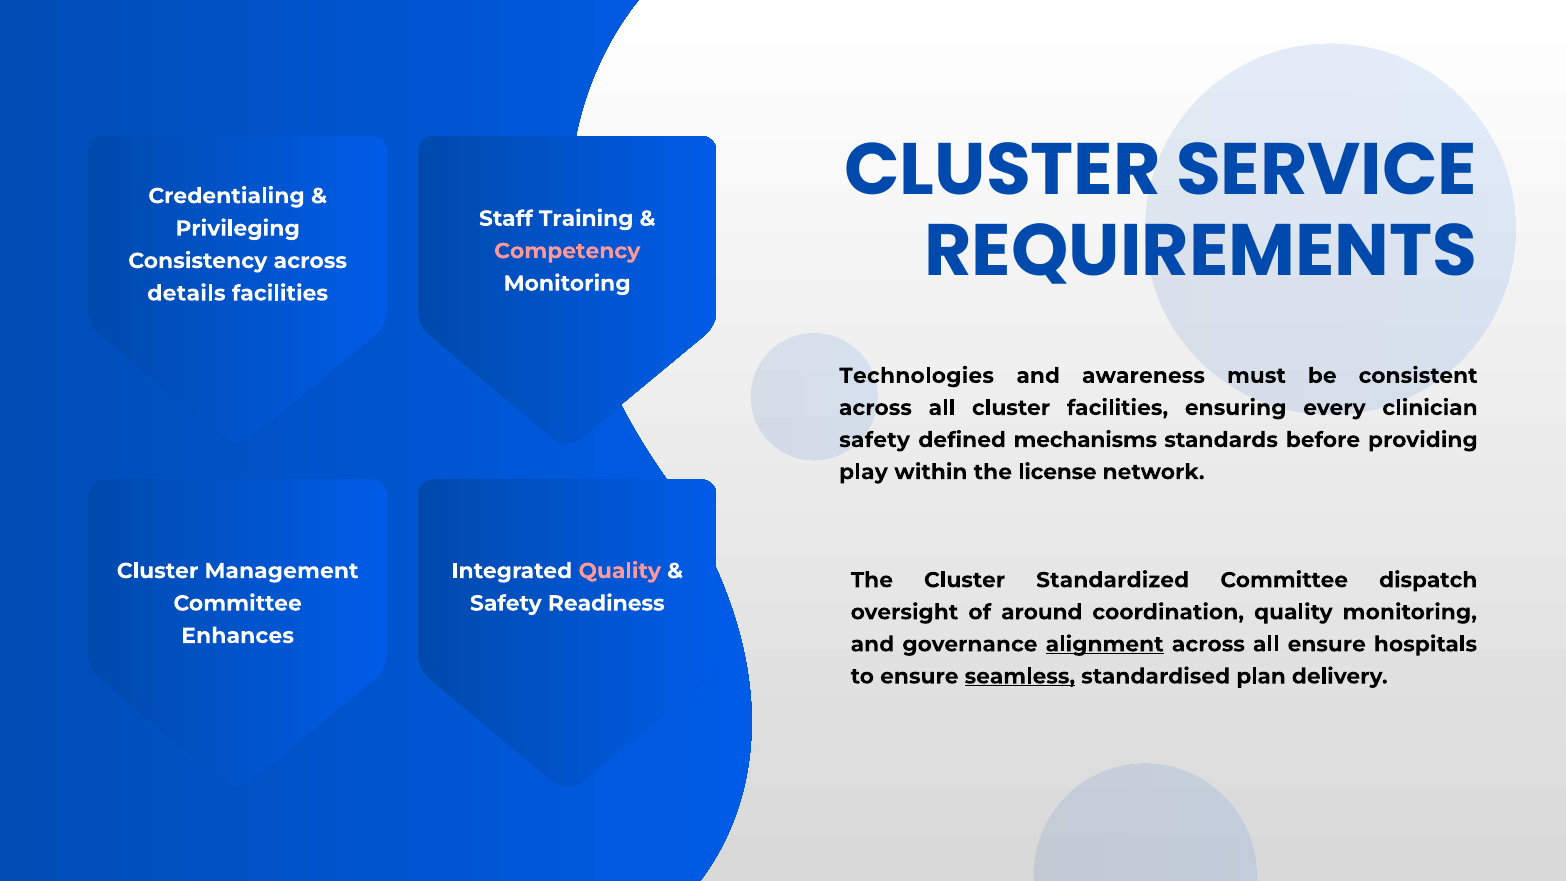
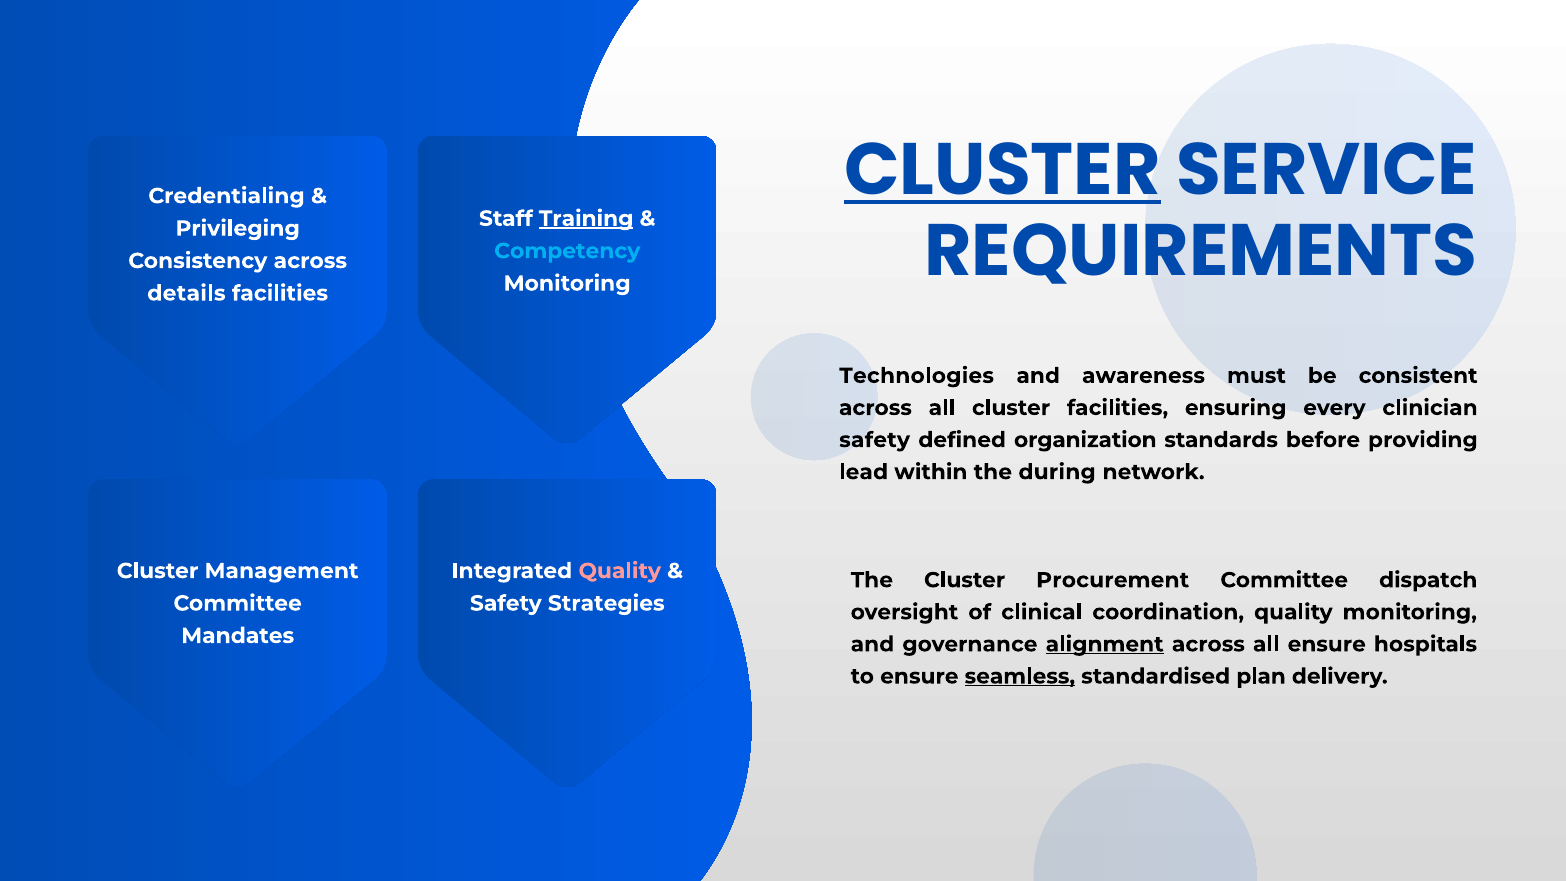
CLUSTER underline: none -> present (1003, 170)
Training underline: none -> present (586, 219)
Competency colour: pink -> light blue (567, 251)
mechanisms: mechanisms -> organization (1085, 440)
play: play -> lead (864, 472)
license: license -> during (1057, 472)
Standardized: Standardized -> Procurement (1113, 580)
Readiness: Readiness -> Strategies (606, 603)
around: around -> clinical (1042, 612)
Enhances: Enhances -> Mandates (238, 636)
